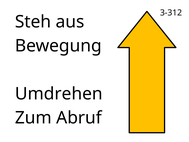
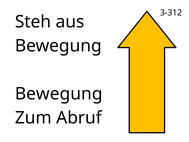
Umdrehen: Umdrehen -> Bewegung (59, 94)
